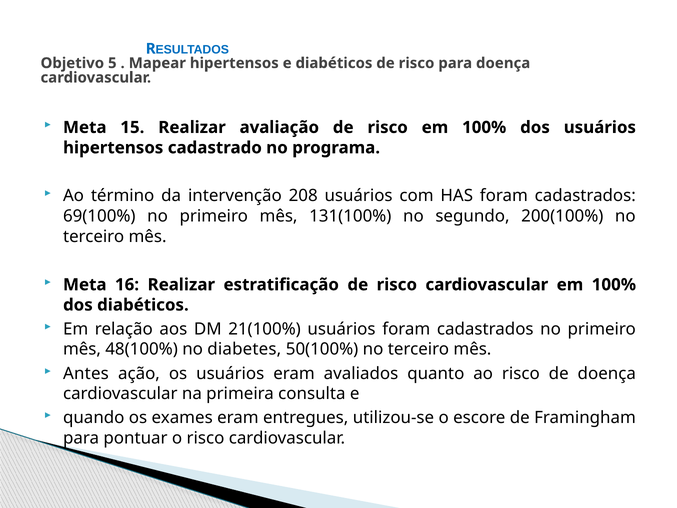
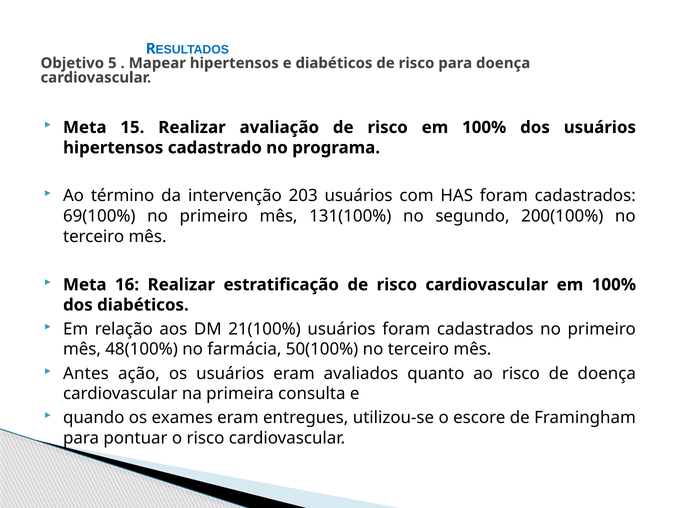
208: 208 -> 203 (303, 196)
diabetes: diabetes -> farmácia (244, 349)
